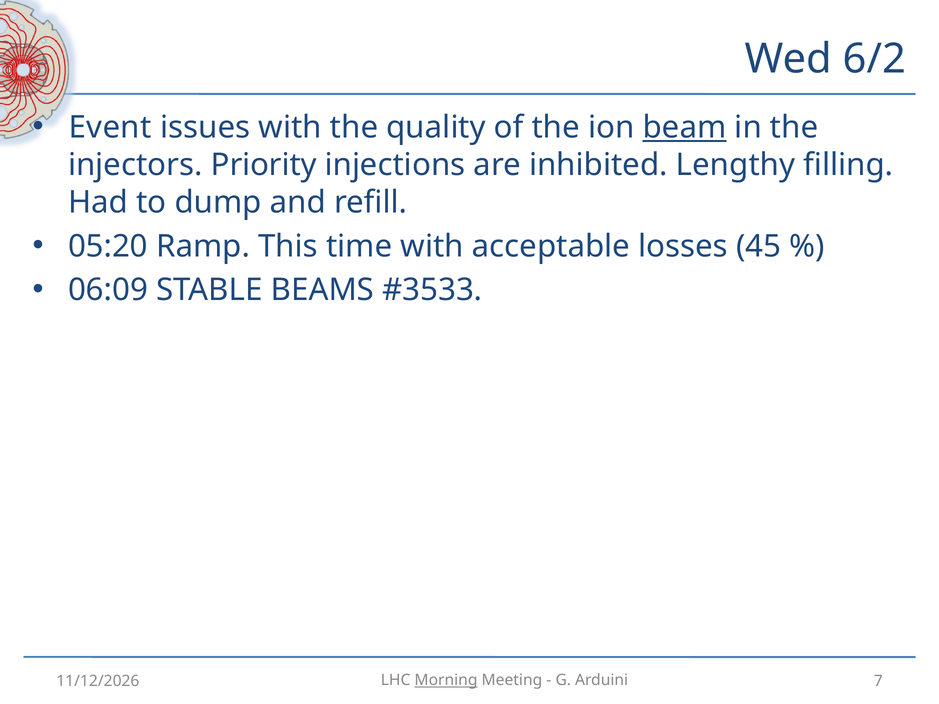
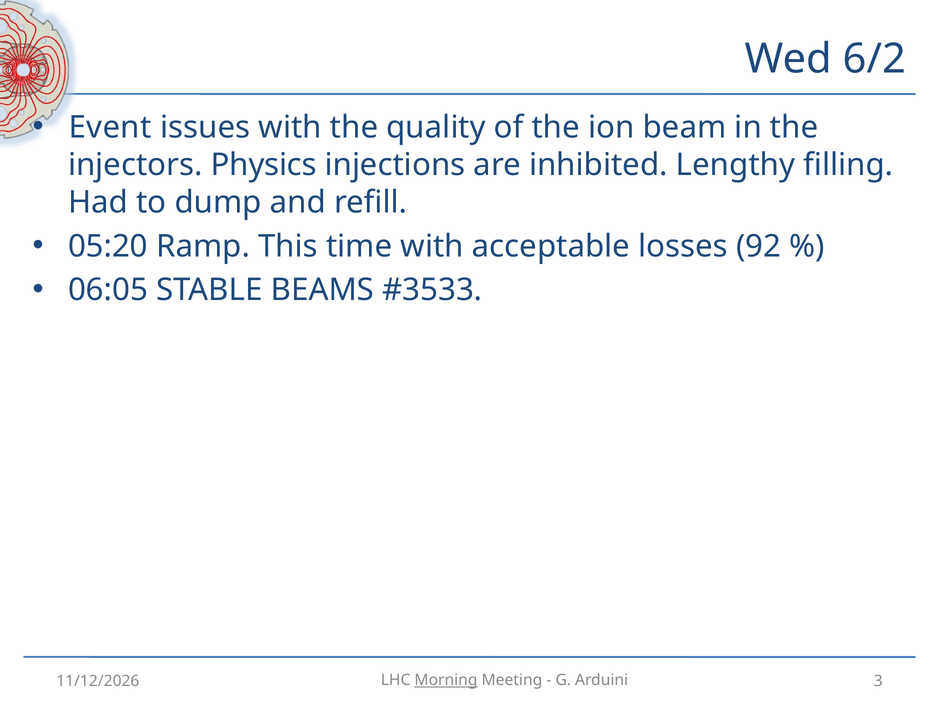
beam underline: present -> none (684, 127)
Priority: Priority -> Physics (264, 165)
45: 45 -> 92 (759, 246)
06:09: 06:09 -> 06:05 (108, 290)
7: 7 -> 3 (878, 681)
